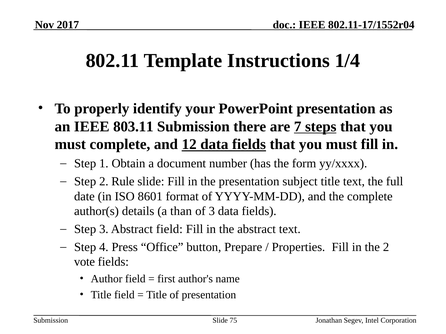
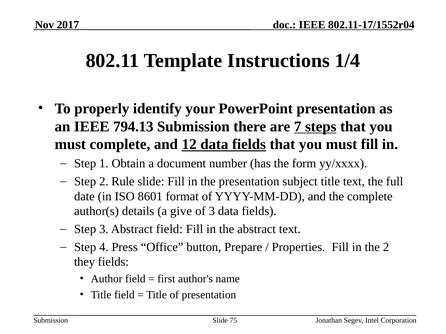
803.11: 803.11 -> 794.13 (133, 127)
than: than -> give (181, 211)
vote: vote -> they (84, 262)
